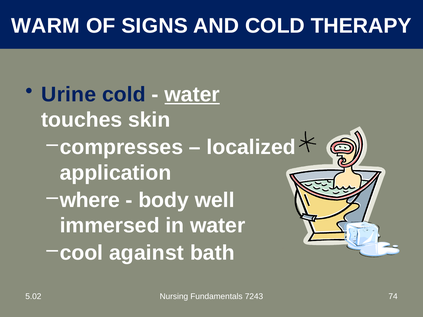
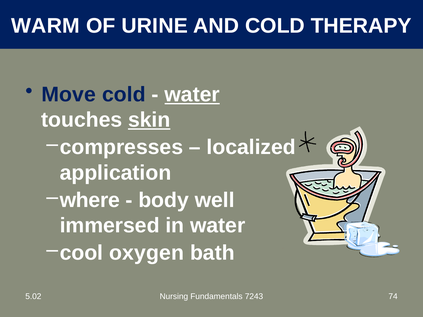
SIGNS: SIGNS -> URINE (155, 26)
Urine: Urine -> Move (69, 95)
skin underline: none -> present (149, 120)
against: against -> oxygen (147, 253)
